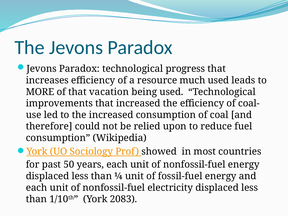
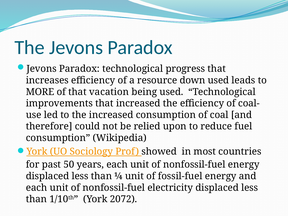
much: much -> down (192, 80)
2083: 2083 -> 2072 (124, 199)
